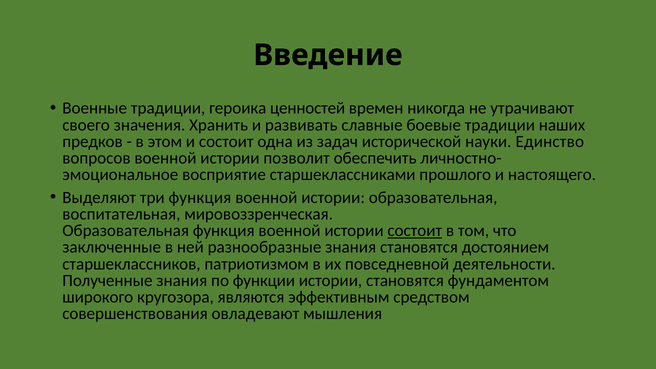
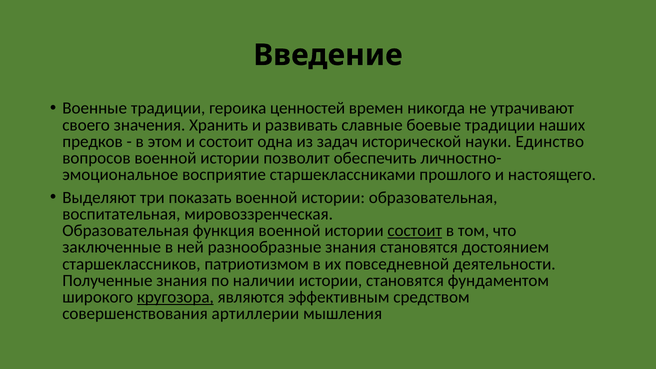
три функция: функция -> показать (200, 197)
функции: функции -> наличии (264, 280)
кругозора underline: none -> present (175, 297)
овладевают: овладевают -> артиллерии (255, 314)
